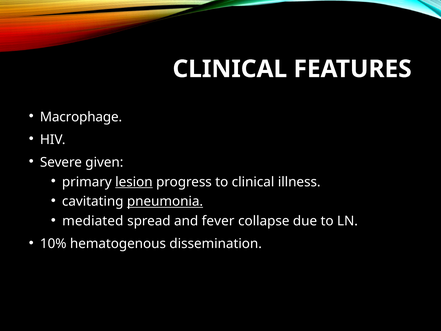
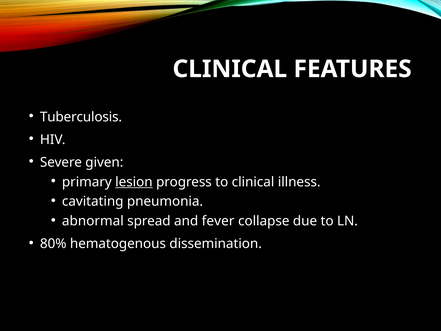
Macrophage: Macrophage -> Tuberculosis (81, 117)
pneumonia underline: present -> none (165, 201)
mediated: mediated -> abnormal (93, 221)
10%: 10% -> 80% (53, 244)
